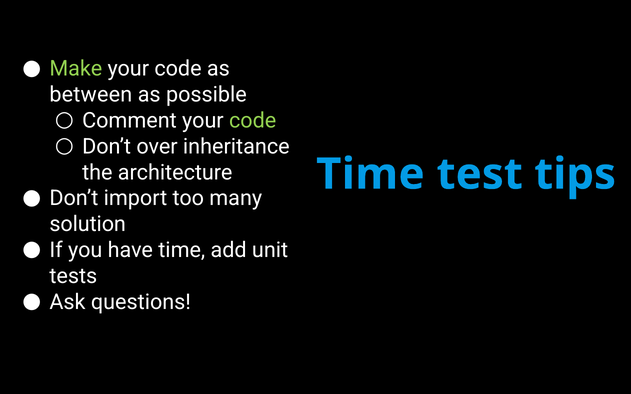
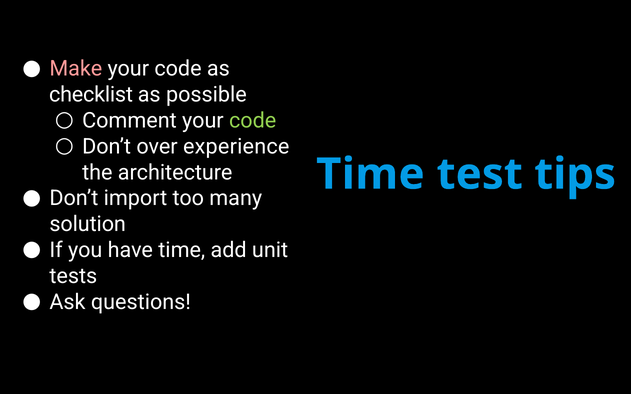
Make colour: light green -> pink (76, 69)
between: between -> checklist (91, 95)
inheritance: inheritance -> experience (236, 147)
